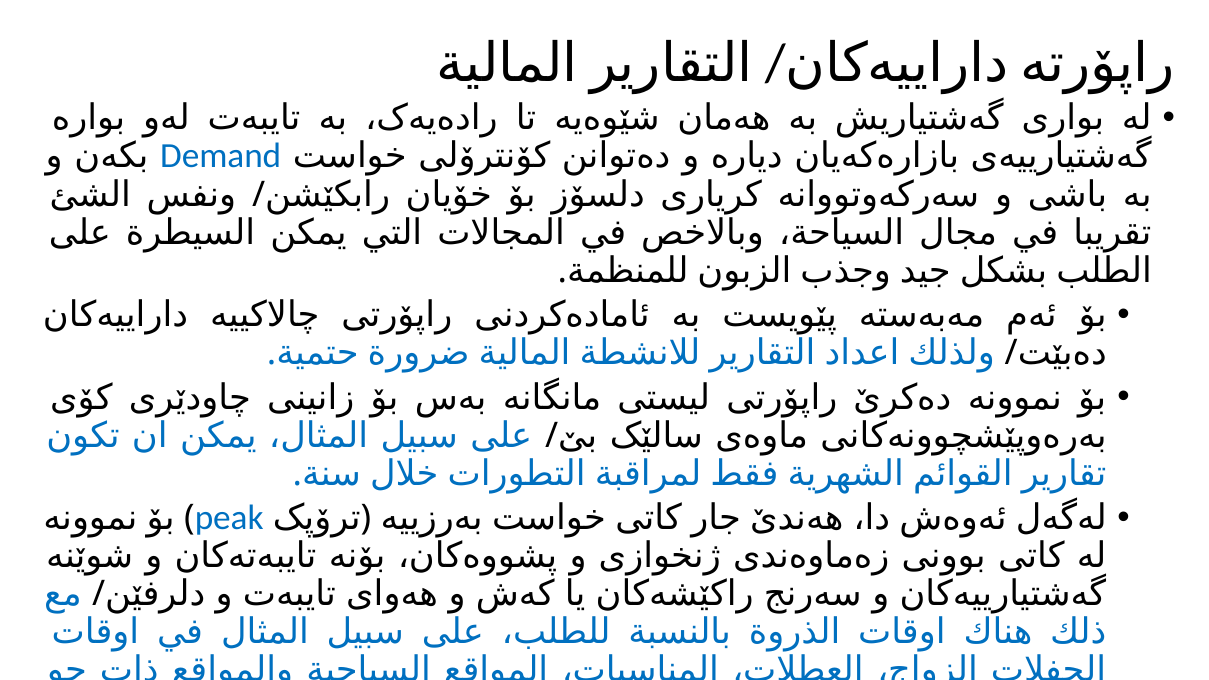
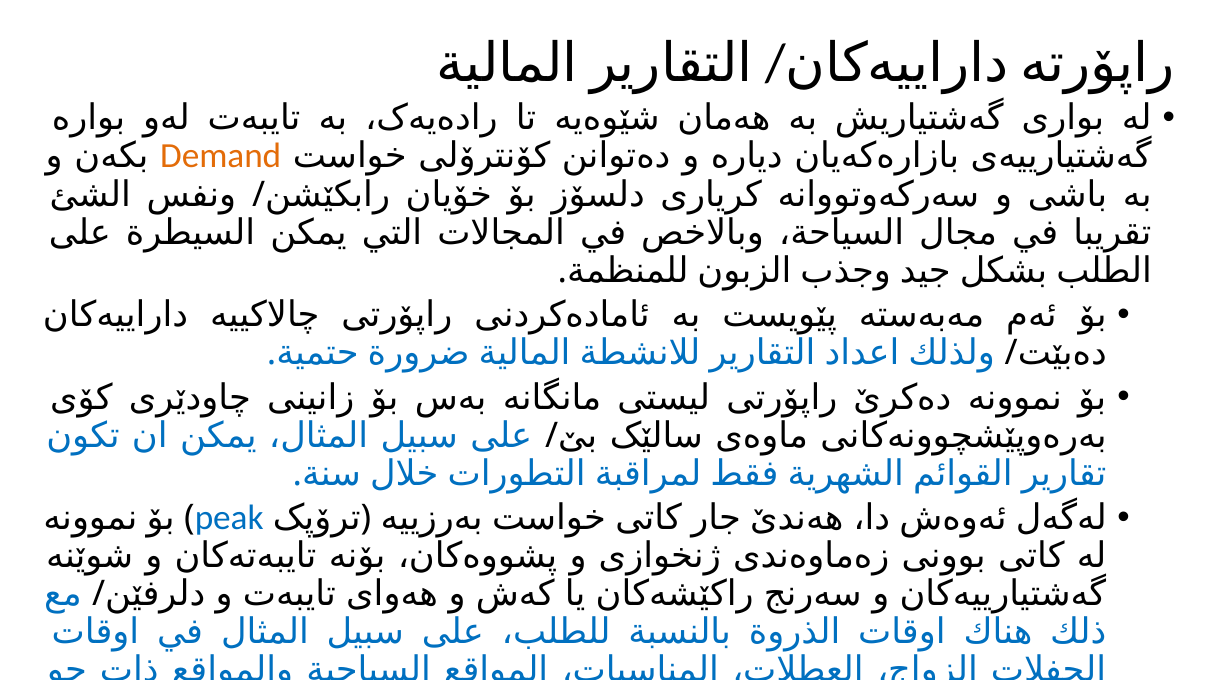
Demand colour: blue -> orange (221, 156)
